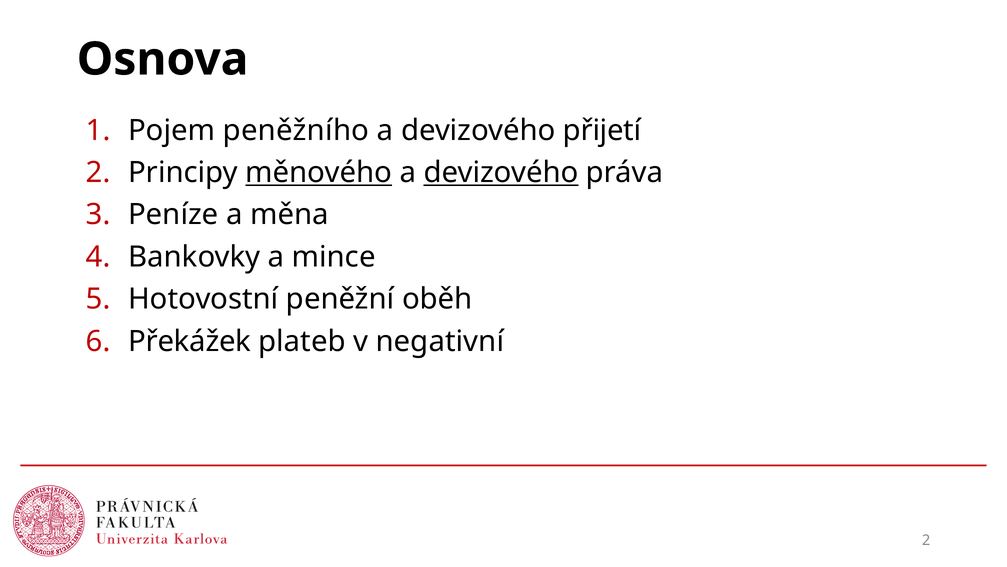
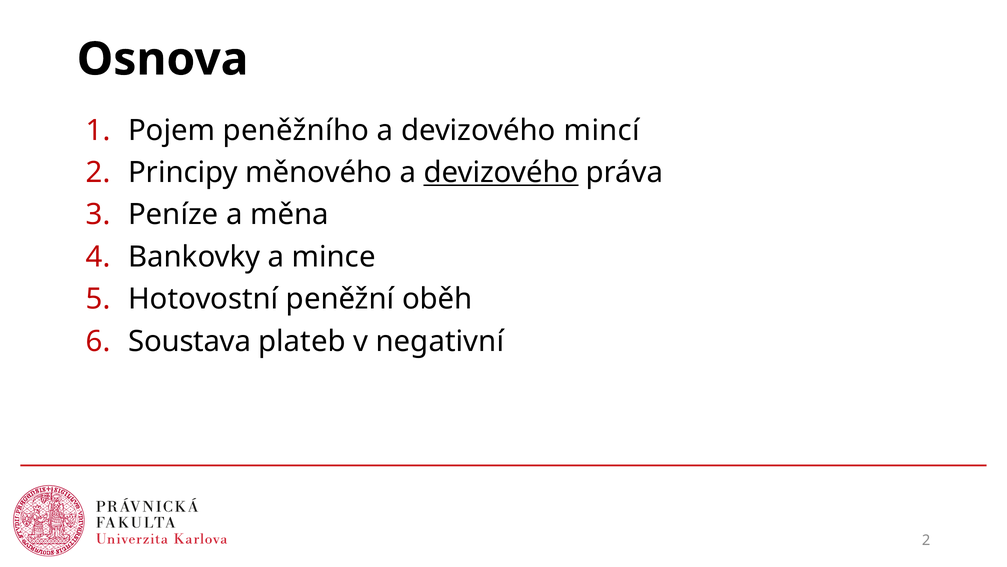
přijetí: přijetí -> mincí (602, 130)
měnového underline: present -> none (319, 172)
Překážek: Překážek -> Soustava (190, 341)
